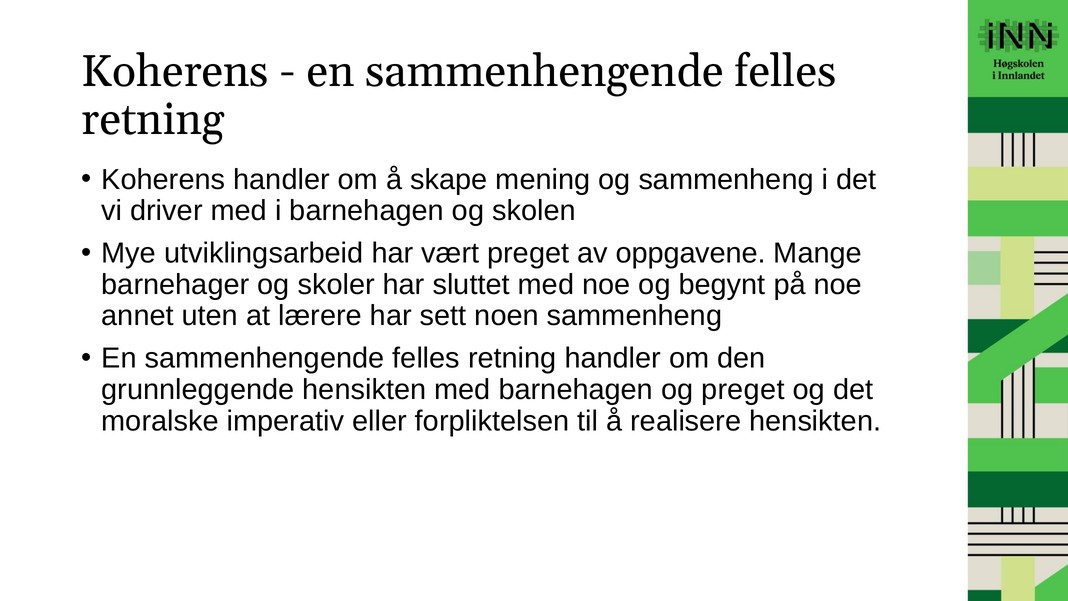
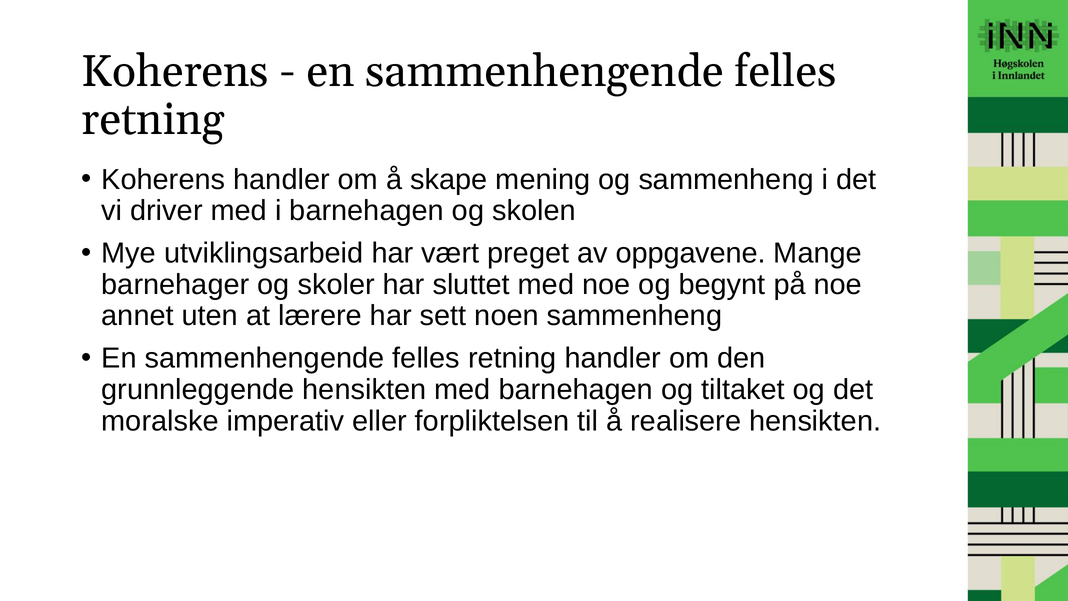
og preget: preget -> tiltaket (743, 390)
